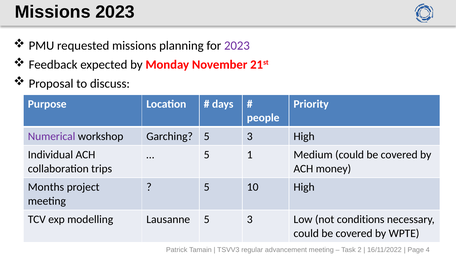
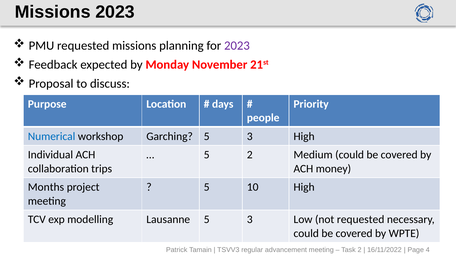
Numerical colour: purple -> blue (52, 137)
5 1: 1 -> 2 (250, 155)
not conditions: conditions -> requested (361, 220)
